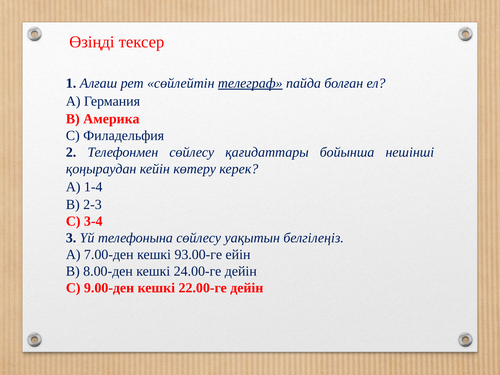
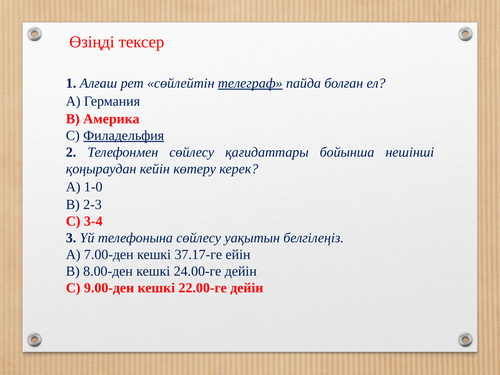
Филадельфия underline: none -> present (124, 136)
1-4: 1-4 -> 1-0 (93, 187)
93.00-ге: 93.00-ге -> 37.17-ге (198, 255)
